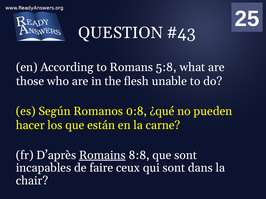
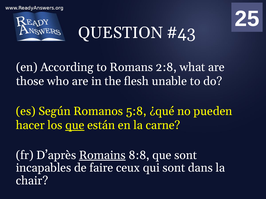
5:8: 5:8 -> 2:8 (166, 67)
0:8: 0:8 -> 5:8 (136, 111)
que underline: none -> present (75, 126)
